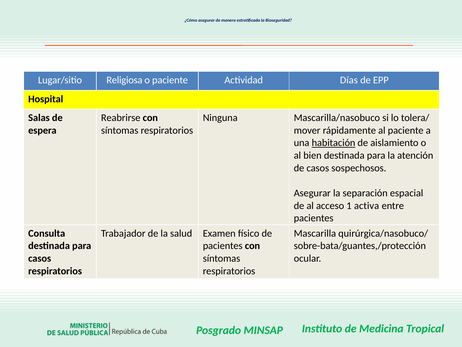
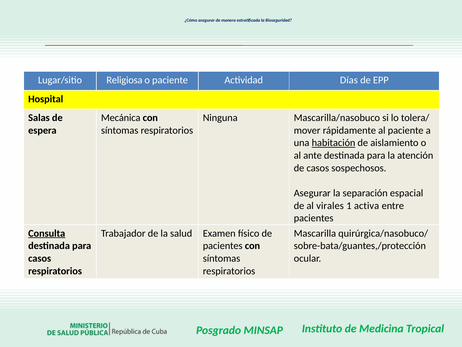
Reabrirse: Reabrirse -> Mecánica (121, 118)
bien: bien -> ante (313, 155)
acceso: acceso -> virales (330, 205)
Consulta underline: none -> present (47, 233)
